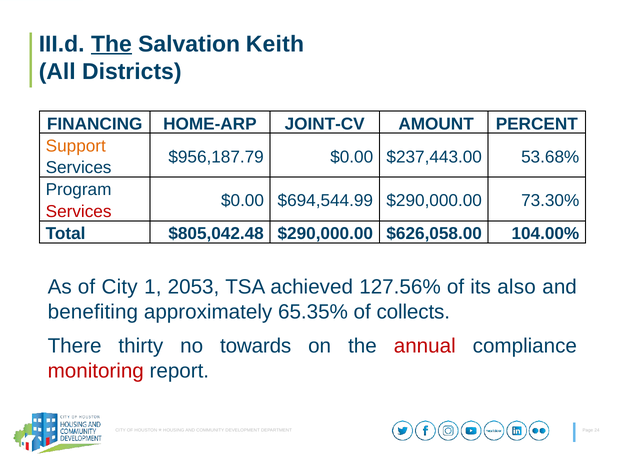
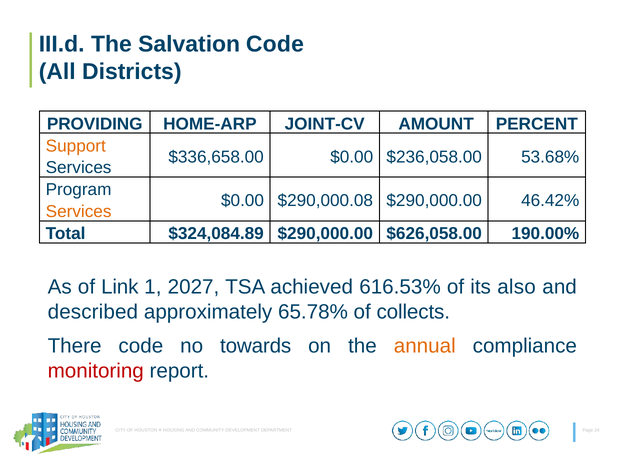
The underline: present -> none (111, 44)
Salvation Keith: Keith -> Code (275, 44)
FINANCING: FINANCING -> PROVIDING (95, 124)
$956,187.79: $956,187.79 -> $336,658.00 (216, 157)
$237,443.00: $237,443.00 -> $236,058.00 (434, 157)
$694,544.99: $694,544.99 -> $290,000.08 (325, 201)
73.30%: 73.30% -> 46.42% (550, 201)
Services colour: red -> orange (79, 212)
$805,042.48: $805,042.48 -> $324,084.89 (216, 234)
104.00%: 104.00% -> 190.00% (545, 234)
of City: City -> Link (120, 287)
2053: 2053 -> 2027 (194, 287)
127.56%: 127.56% -> 616.53% (400, 287)
benefiting: benefiting -> described (93, 312)
65.35%: 65.35% -> 65.78% (313, 312)
There thirty: thirty -> code (141, 346)
annual colour: red -> orange (425, 346)
